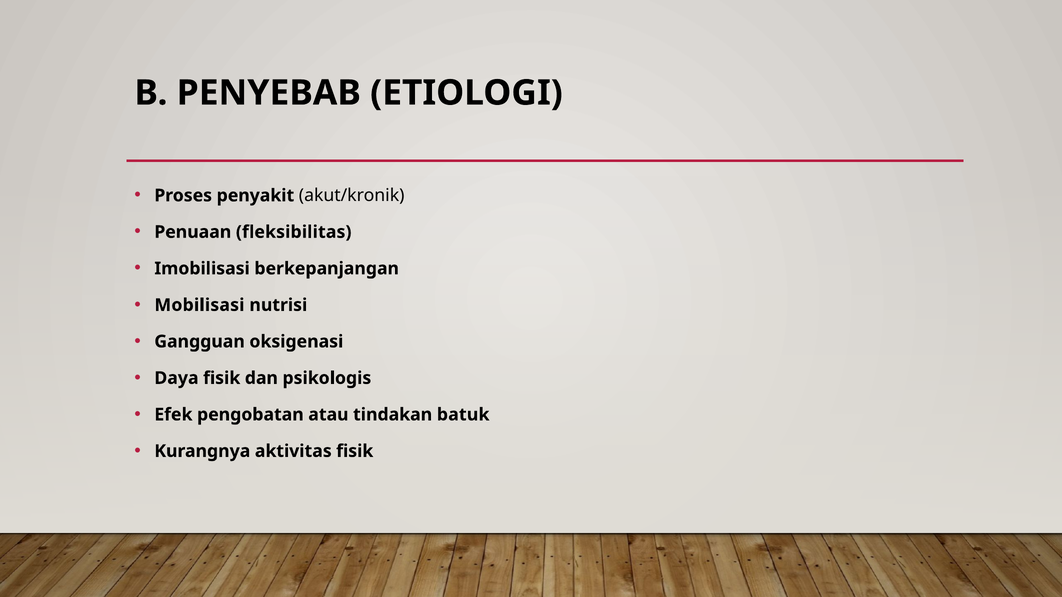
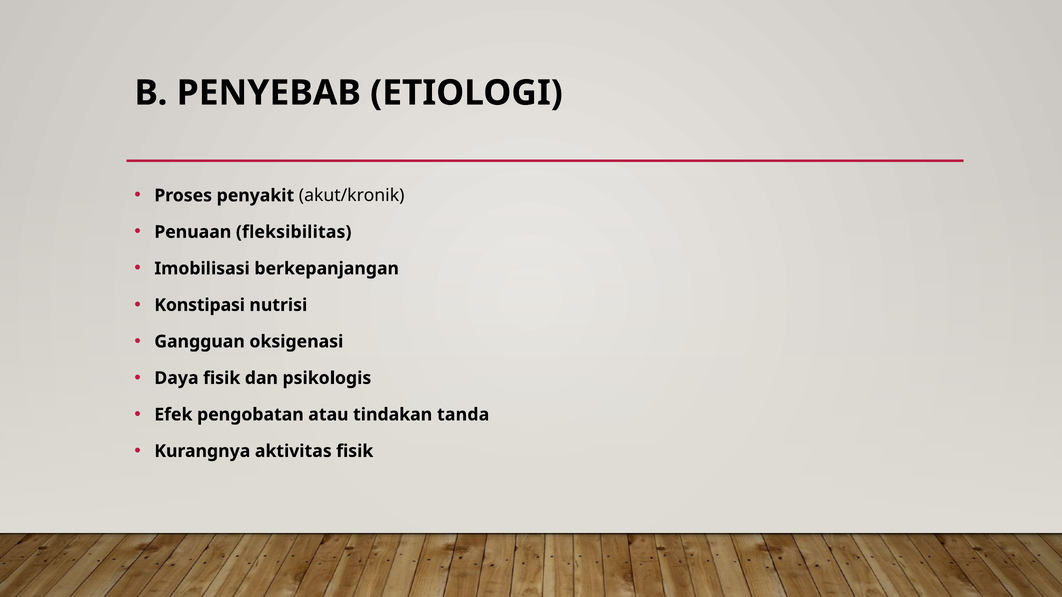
Mobilisasi: Mobilisasi -> Konstipasi (200, 305)
batuk: batuk -> tanda (463, 415)
